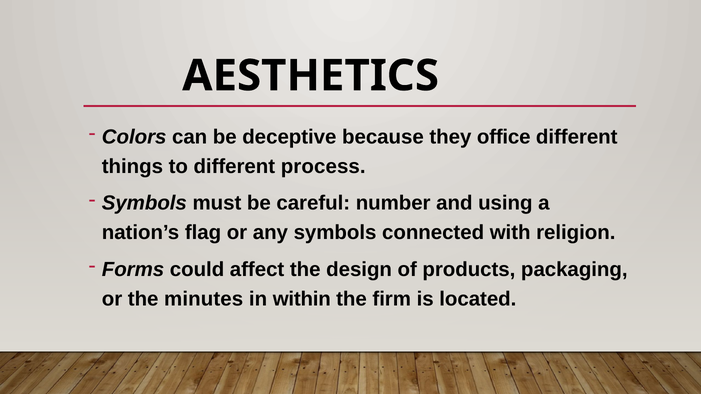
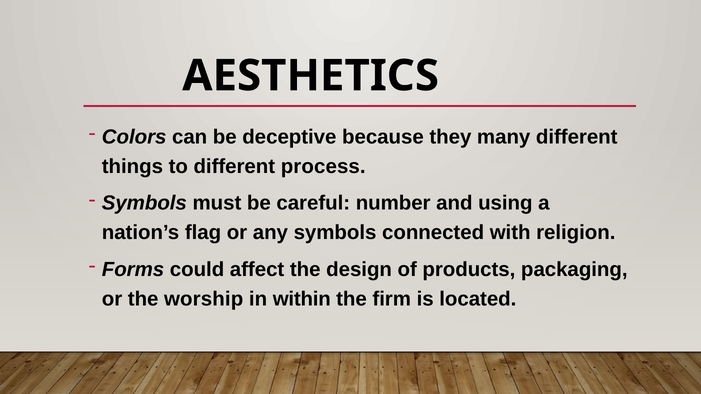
office: office -> many (504, 137)
minutes: minutes -> worship (204, 299)
